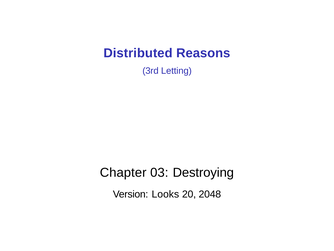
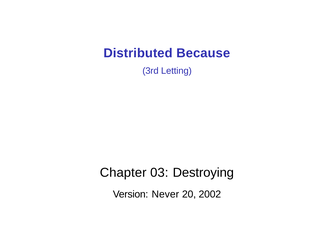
Reasons: Reasons -> Because (203, 53)
Looks: Looks -> Never (165, 194)
2048: 2048 -> 2002 (210, 194)
